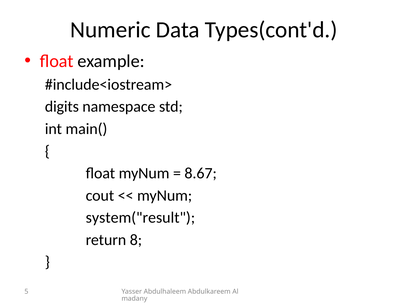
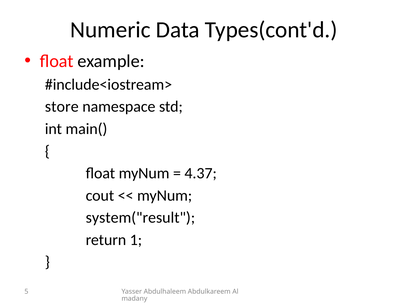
digits: digits -> store (62, 107)
8.67: 8.67 -> 4.37 (201, 173)
8: 8 -> 1 (136, 240)
